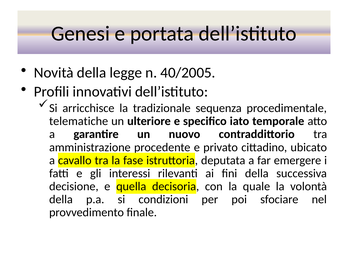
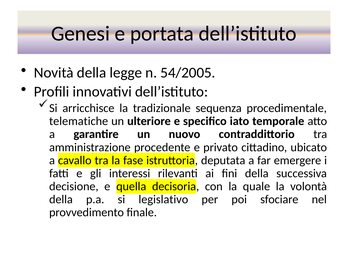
40/2005: 40/2005 -> 54/2005 (188, 73)
condizioni: condizioni -> legislativo (163, 199)
